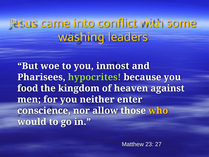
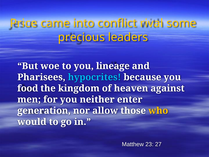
washing: washing -> precious (81, 37)
inmost: inmost -> lineage (113, 66)
hypocrites colour: light green -> light blue (94, 77)
conscience: conscience -> generation (44, 111)
